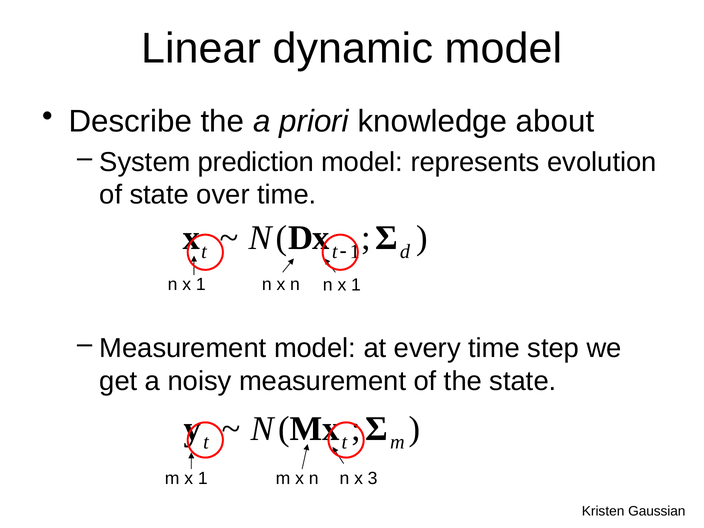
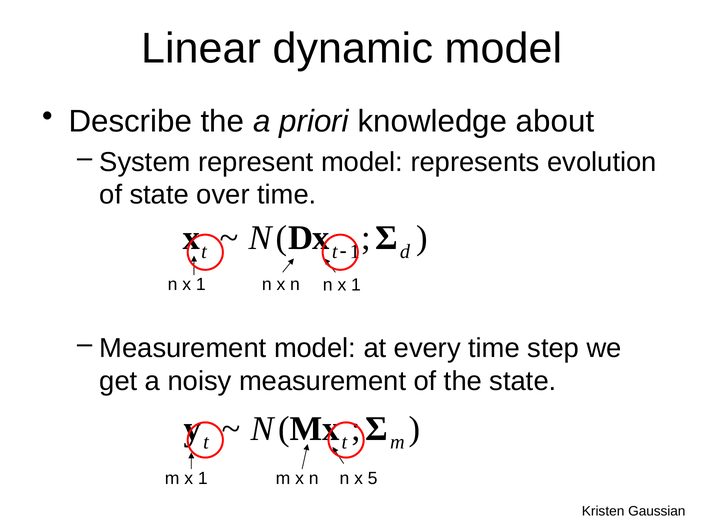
prediction: prediction -> represent (256, 162)
3: 3 -> 5 (373, 478)
